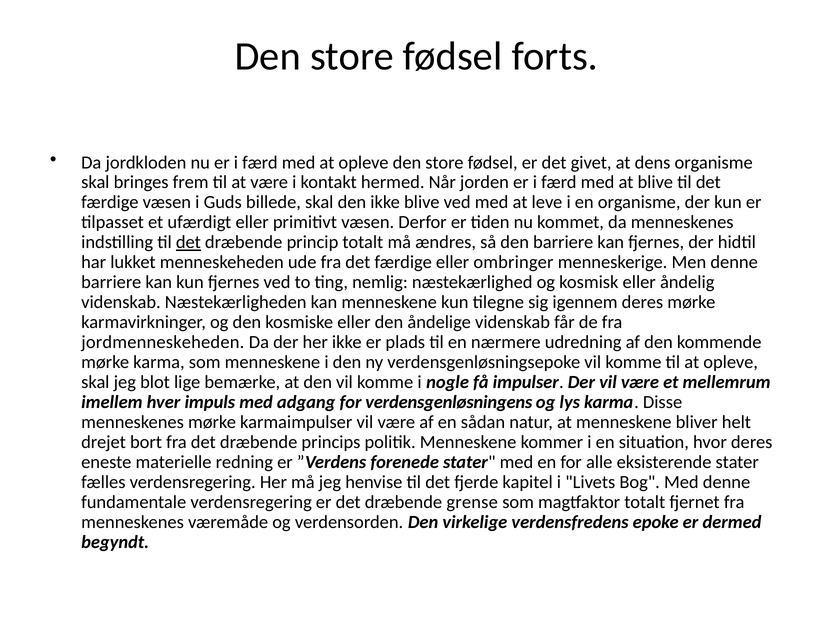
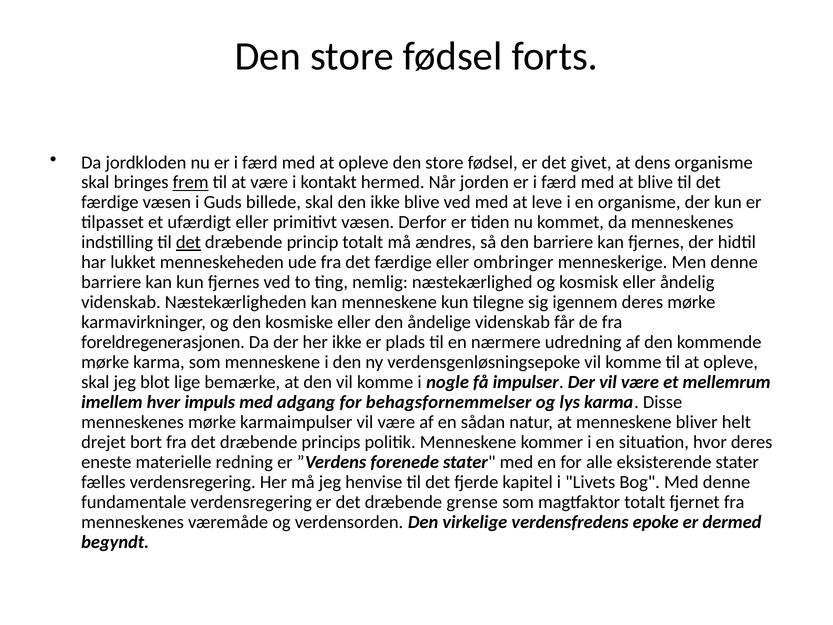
frem underline: none -> present (191, 182)
jordmenneskeheden: jordmenneskeheden -> foreldregenerasjonen (163, 342)
verdensgenløsningens: verdensgenløsningens -> behagsfornemmelser (449, 402)
